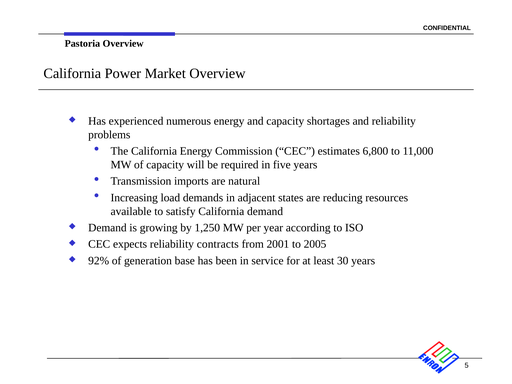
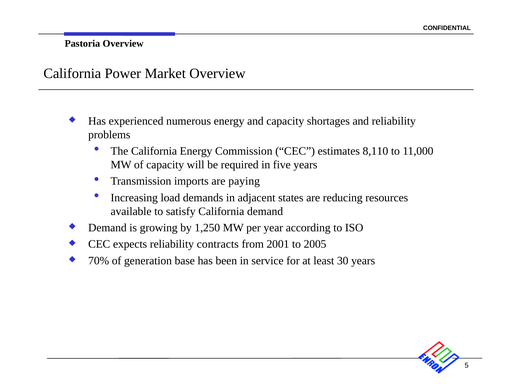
6,800: 6,800 -> 8,110 (375, 151)
natural: natural -> paying (244, 181)
92%: 92% -> 70% (99, 261)
